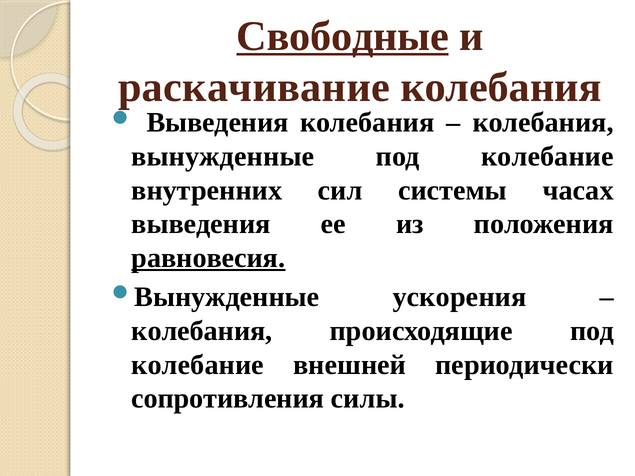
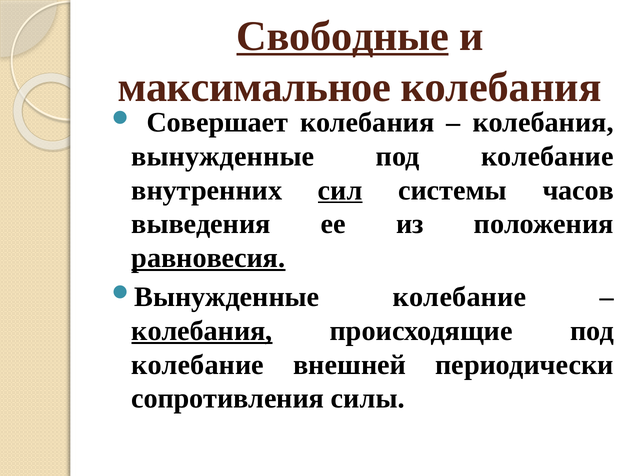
раскачивание: раскачивание -> максимальное (254, 87)
Выведения: Выведения -> Совершает (217, 123)
сил underline: none -> present (340, 190)
часах: часах -> часов (578, 190)
ускорения: ускорения -> колебание (460, 297)
колебания underline: none -> present (202, 331)
